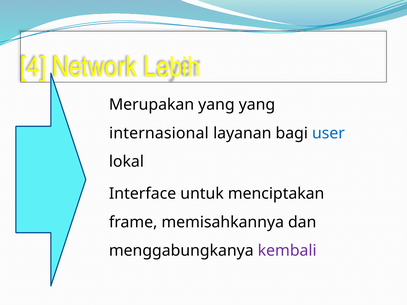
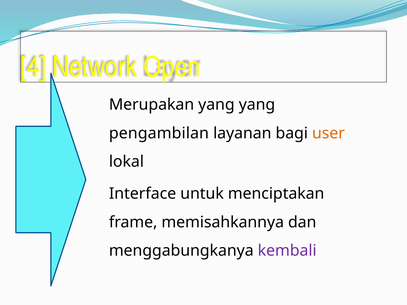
Lebih: Lebih -> Open (172, 67)
internasional: internasional -> pengambilan (159, 133)
user colour: blue -> orange (328, 133)
